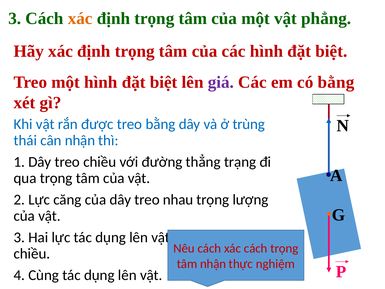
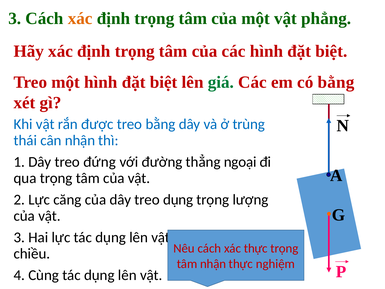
giá colour: purple -> green (221, 82)
treo chiều: chiều -> đứng (100, 162)
trạng: trạng -> ngoại (240, 162)
treo nhau: nhau -> dụng (178, 200)
xác cách: cách -> thực (256, 248)
